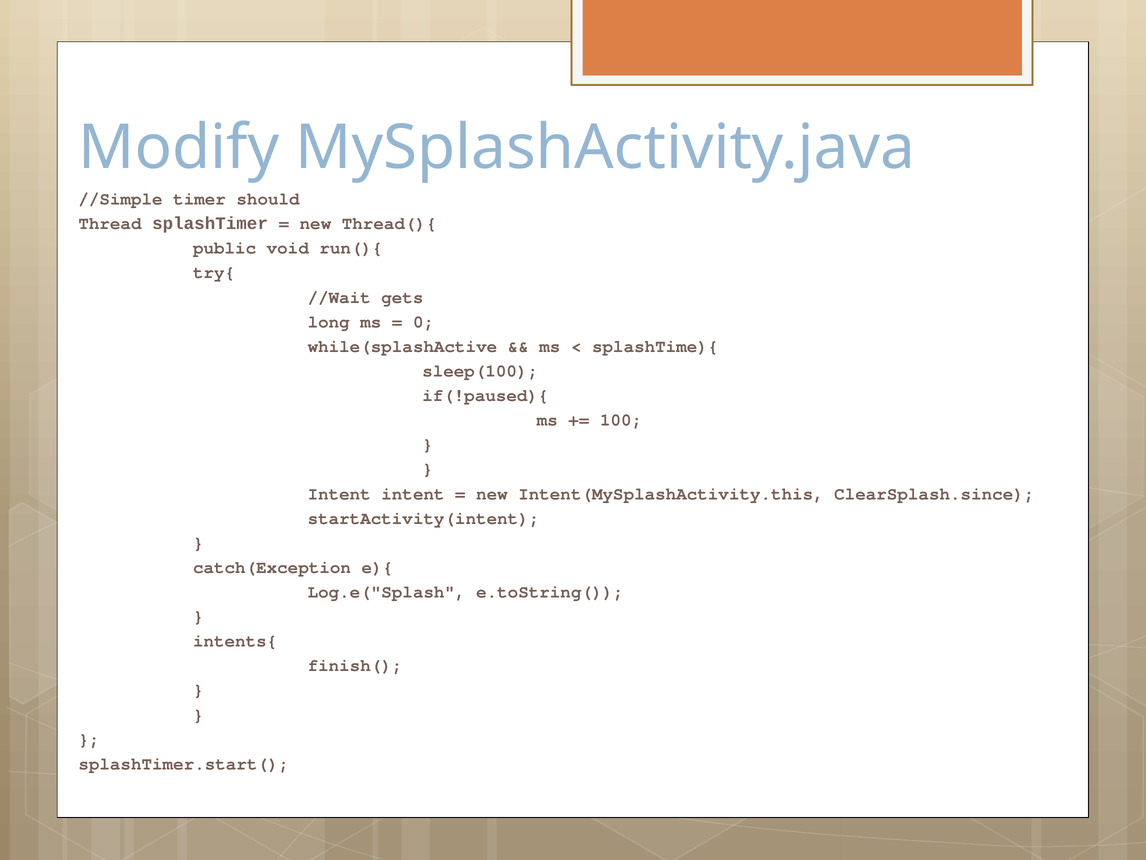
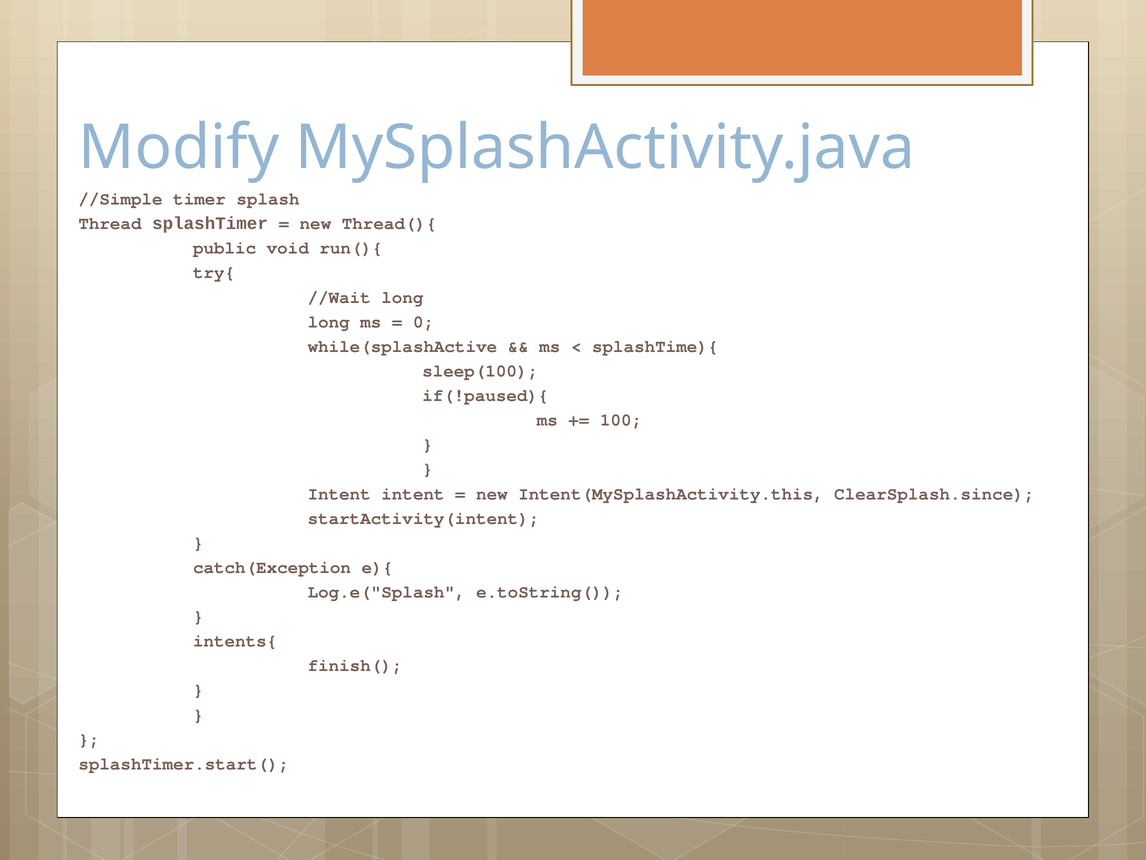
should: should -> splash (268, 199)
//Wait gets: gets -> long (402, 297)
